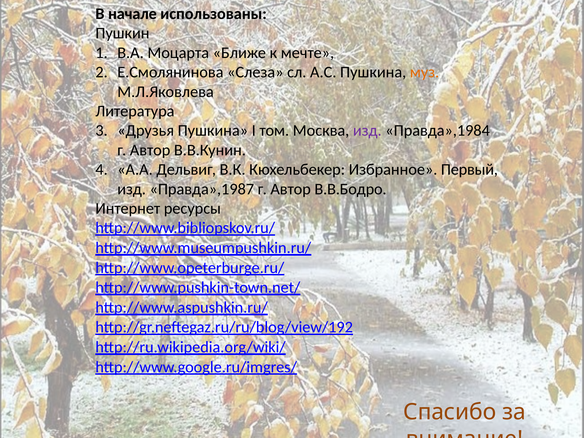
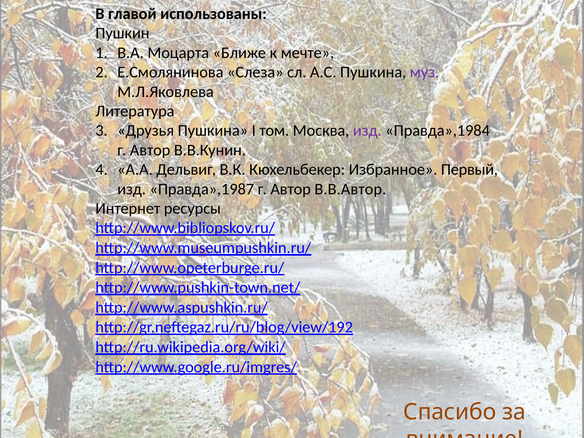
начале: начале -> главой (132, 14)
муз colour: orange -> purple (425, 72)
В.В.Бодро: В.В.Бодро -> В.В.Автор (350, 189)
